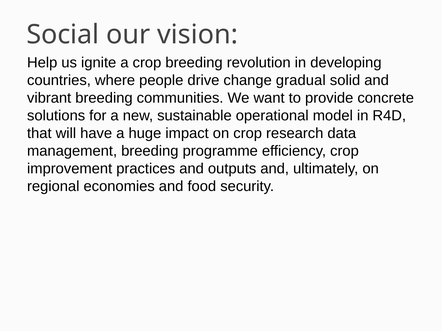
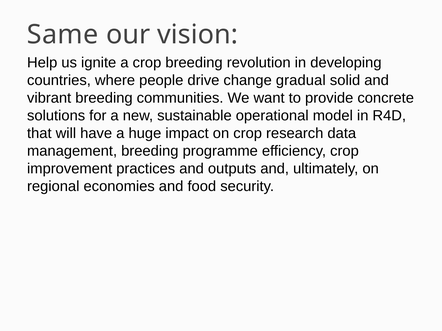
Social: Social -> Same (63, 35)
